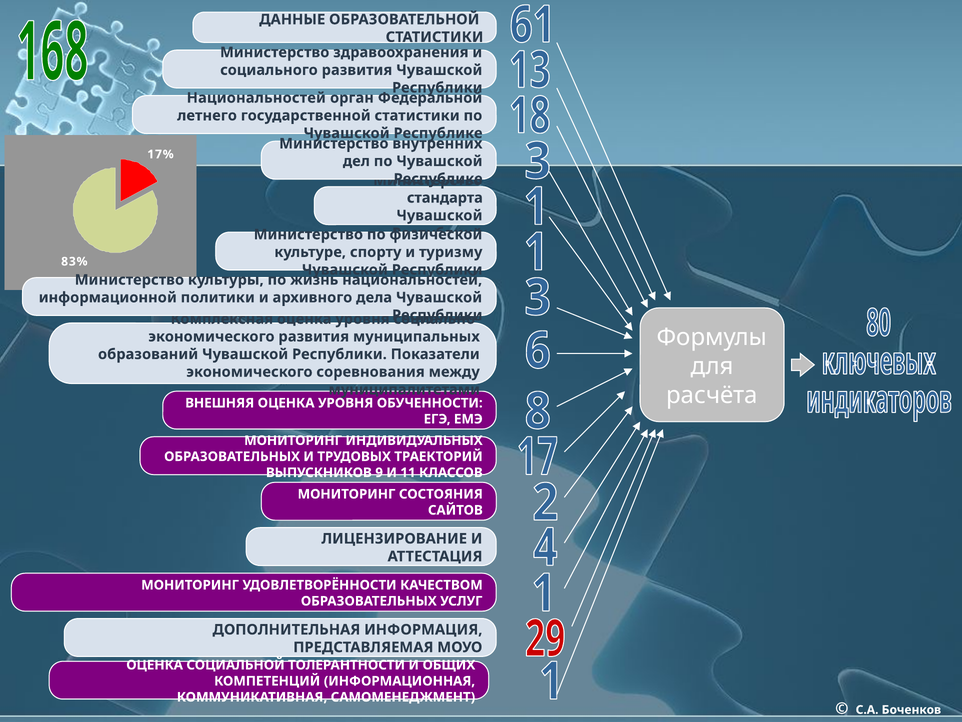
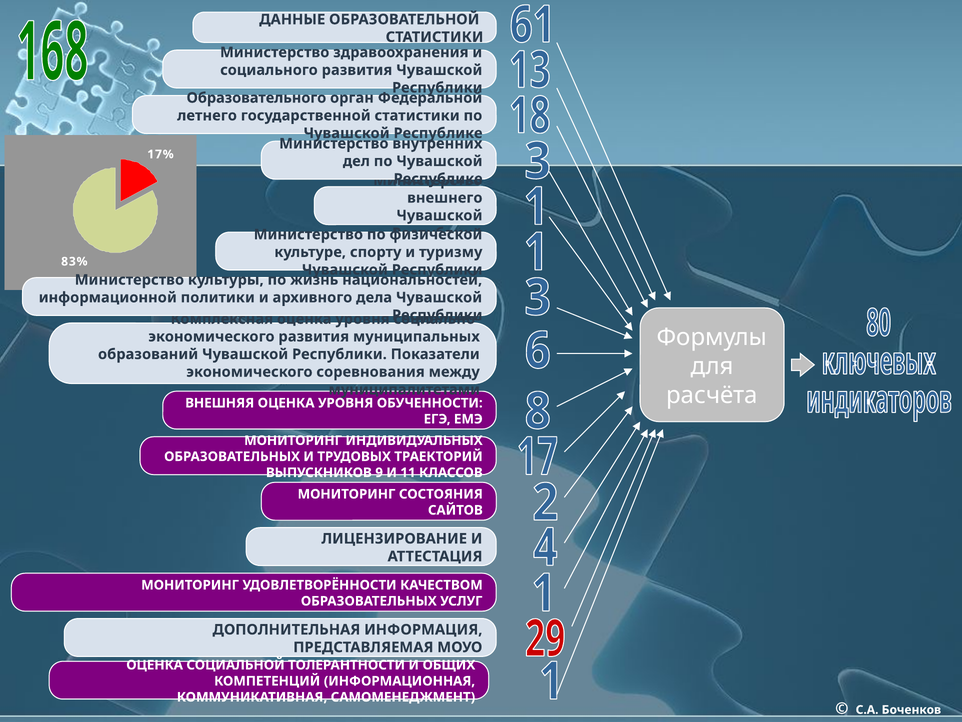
Национальностей: Национальностей -> Образовательного (256, 98)
стандарта: стандарта -> внешнего (445, 198)
